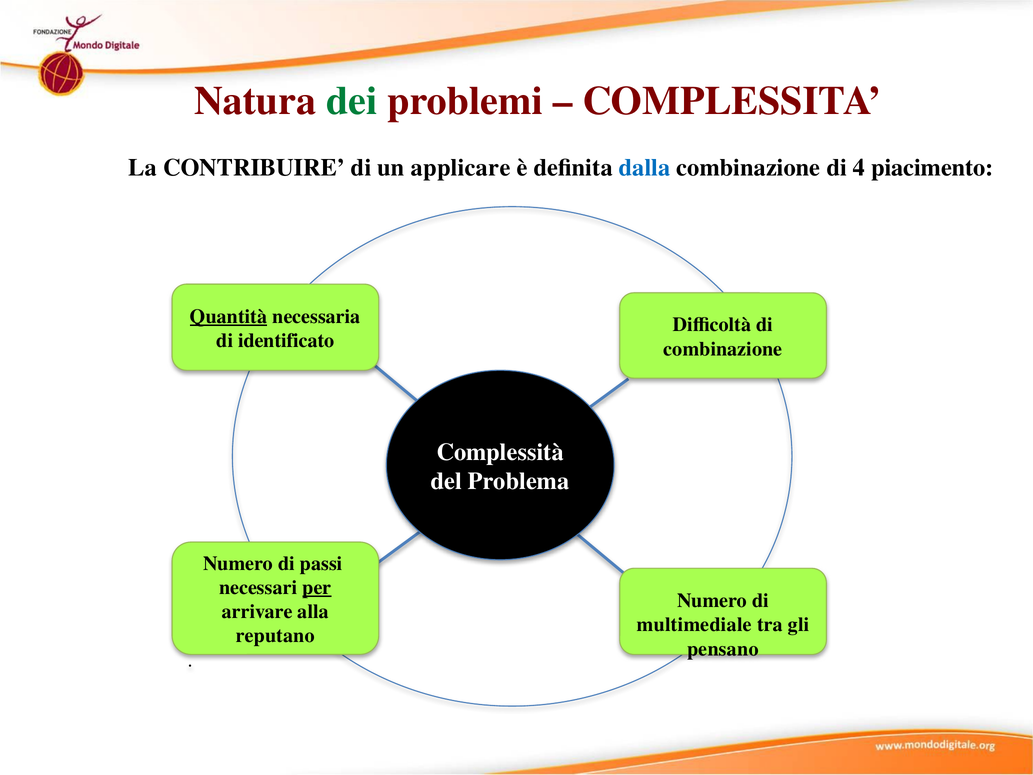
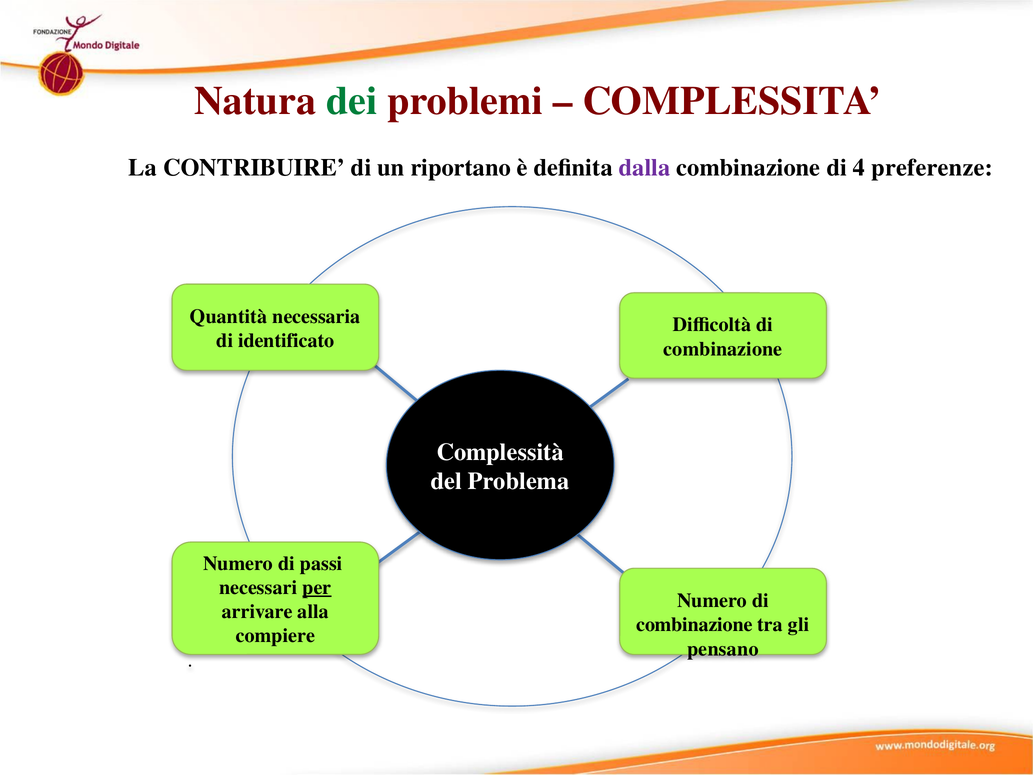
applicare: applicare -> riportano (461, 168)
dalla colour: blue -> purple (645, 168)
piacimento: piacimento -> preferenze (932, 168)
Quantità underline: present -> none (229, 316)
multimediale: multimediale -> combinazione (694, 625)
reputano: reputano -> compiere (275, 636)
